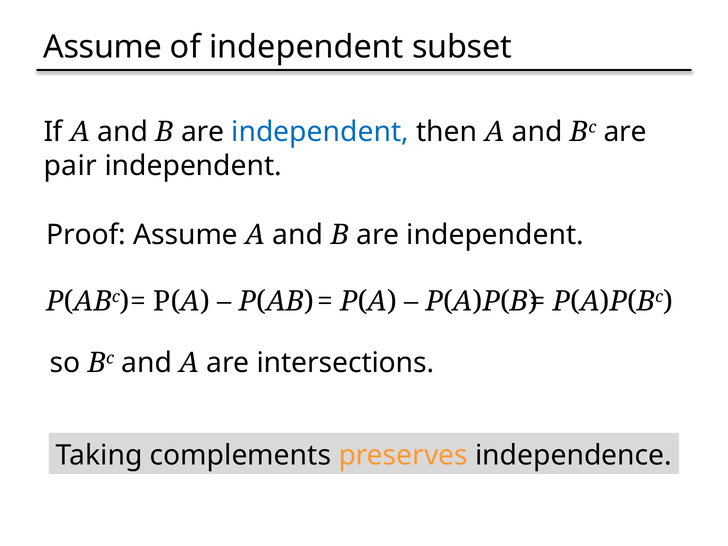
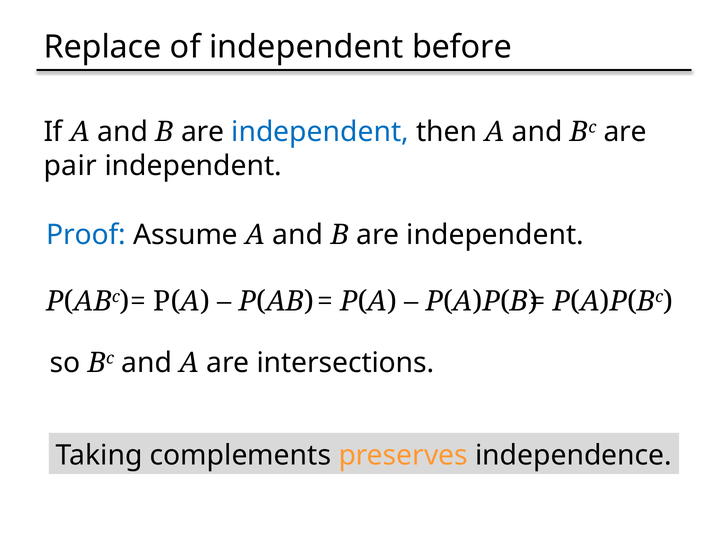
Assume: Assume -> Replace (103, 47)
subset: subset -> before (462, 47)
Proof colour: black -> blue (86, 235)
